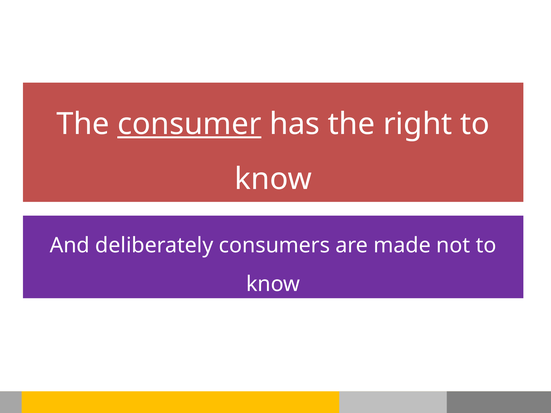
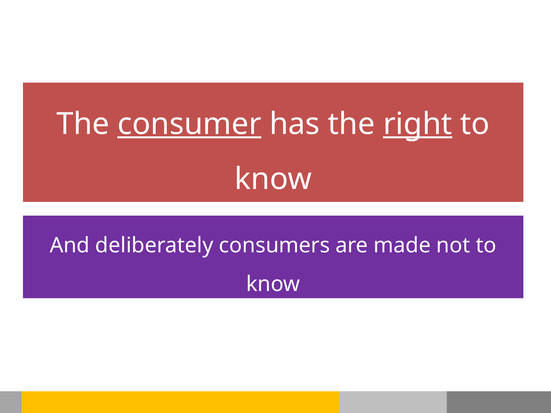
right underline: none -> present (418, 124)
